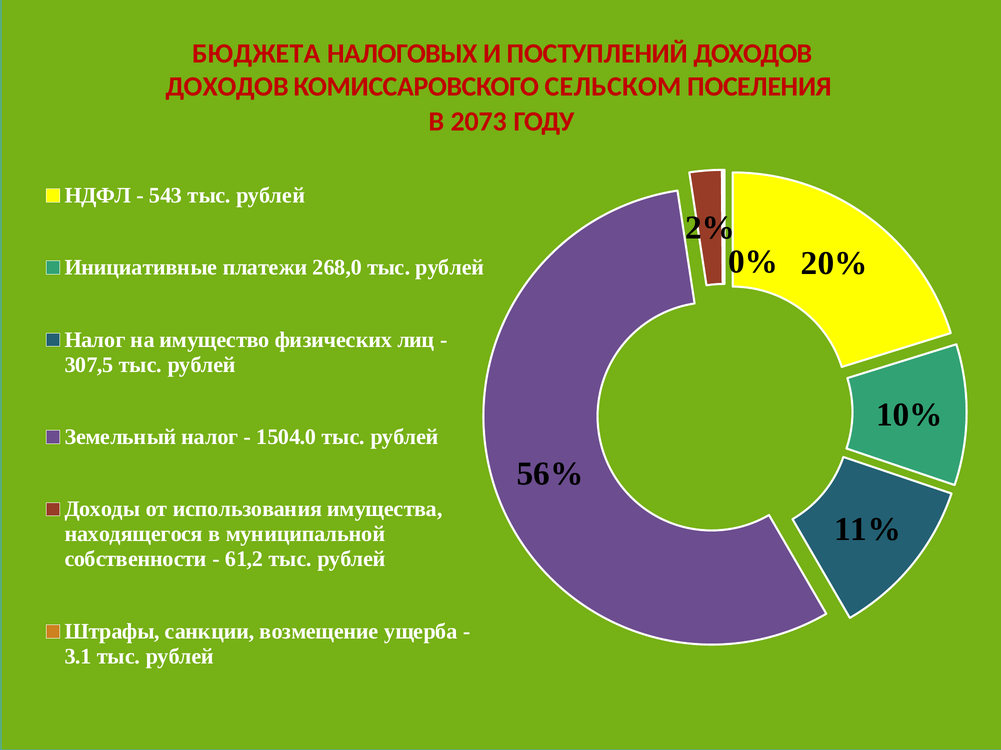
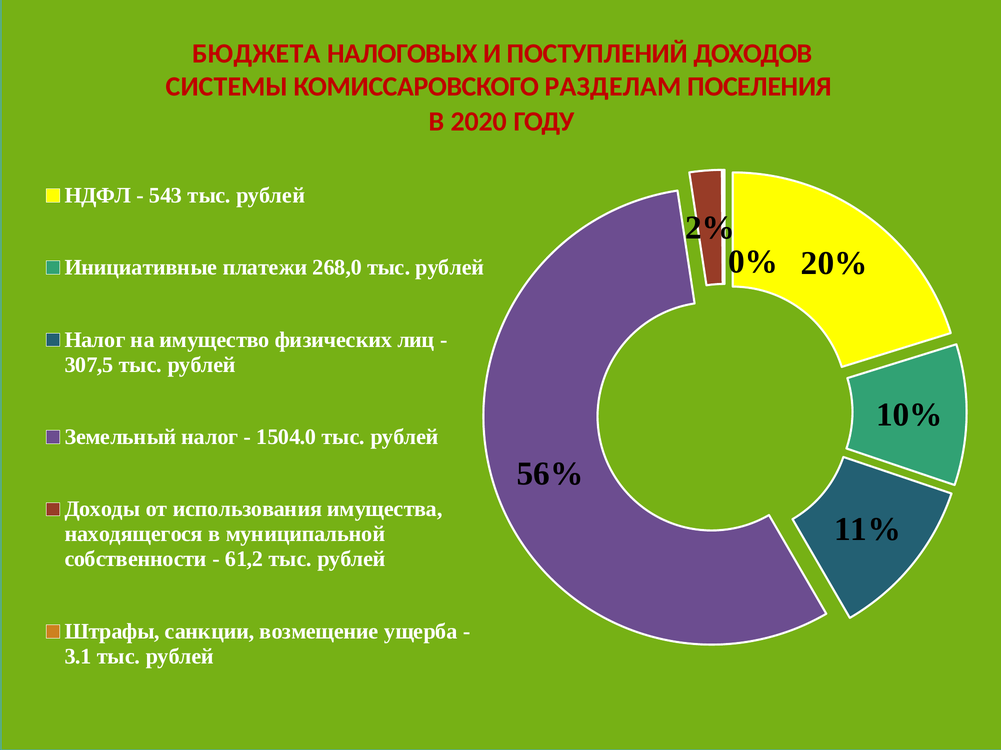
ДОХОДОВ: ДОХОДОВ -> СИСТЕМЫ (227, 87)
СЕЛЬСКОМ: СЕЛЬСКОМ -> РАЗДЕЛАМ (613, 87)
2073: 2073 -> 2020 (479, 122)
